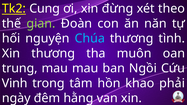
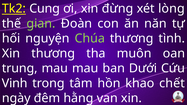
theo: theo -> lòng (171, 9)
Chúa colour: light blue -> light green (90, 38)
Ngồi: Ngồi -> Dưới (143, 68)
phải: phải -> chết (172, 83)
